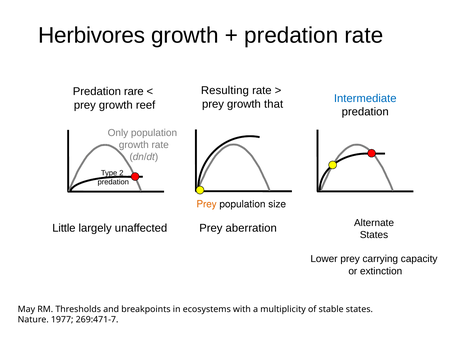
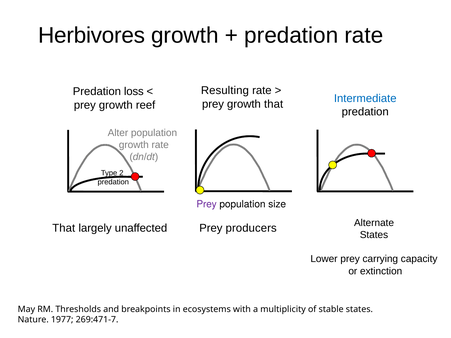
rare: rare -> loss (134, 92)
Only: Only -> Alter (118, 133)
Prey colour: orange -> purple (207, 204)
Little: Little -> That (64, 228)
aberration: aberration -> producers (251, 228)
